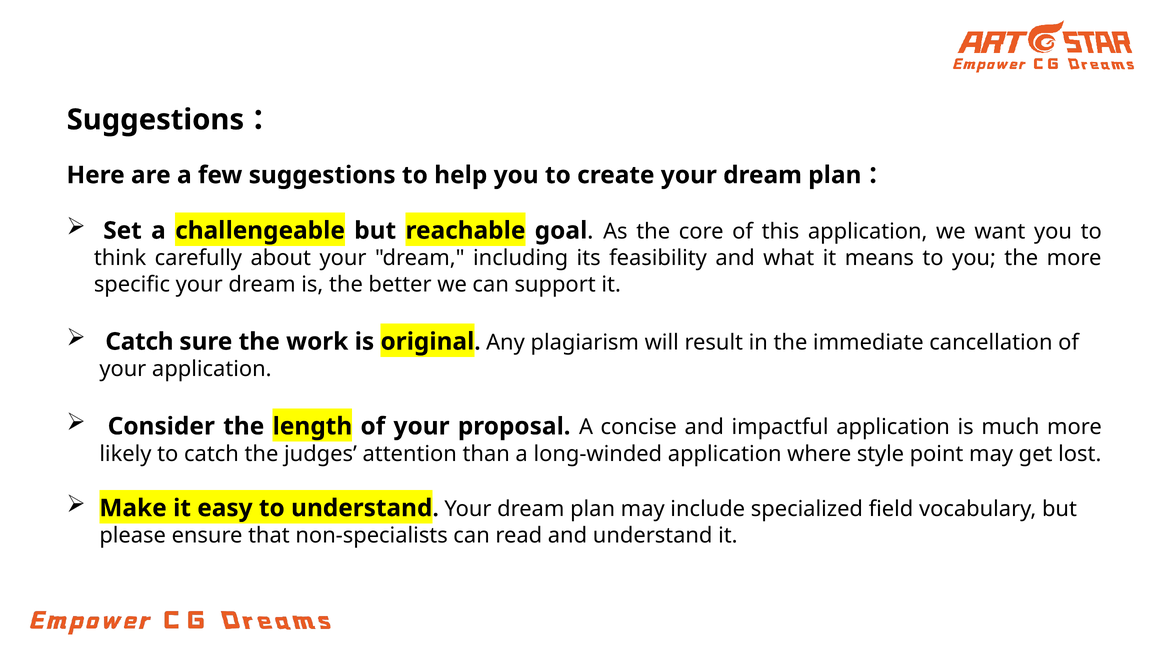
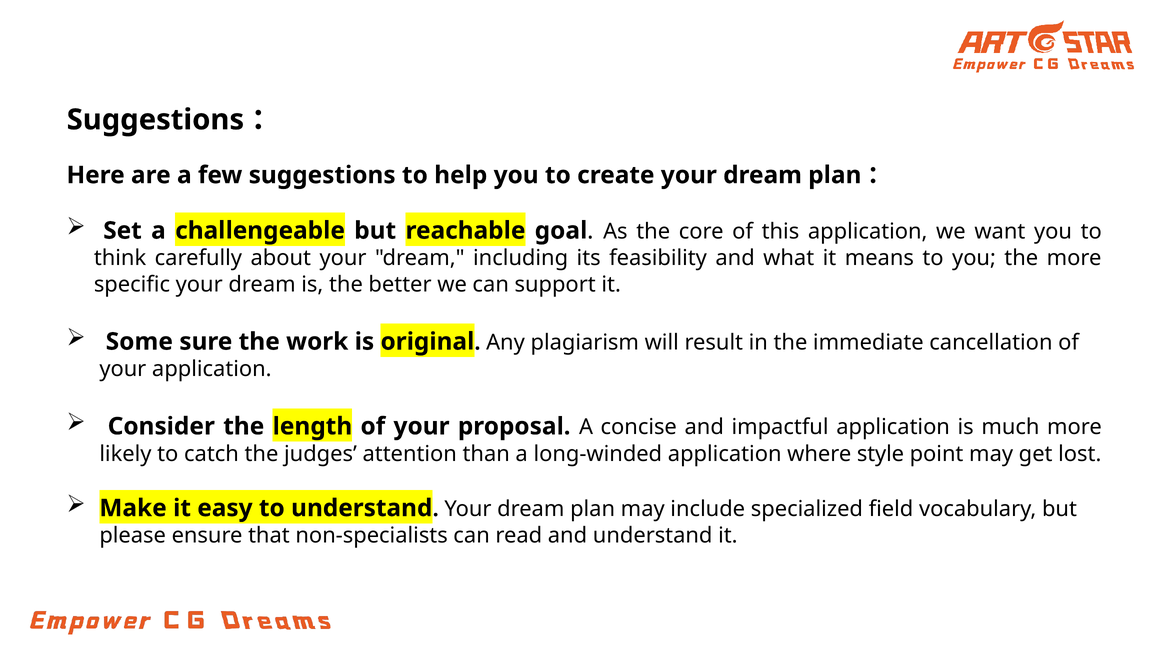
Catch: Catch -> Some (139, 342)
